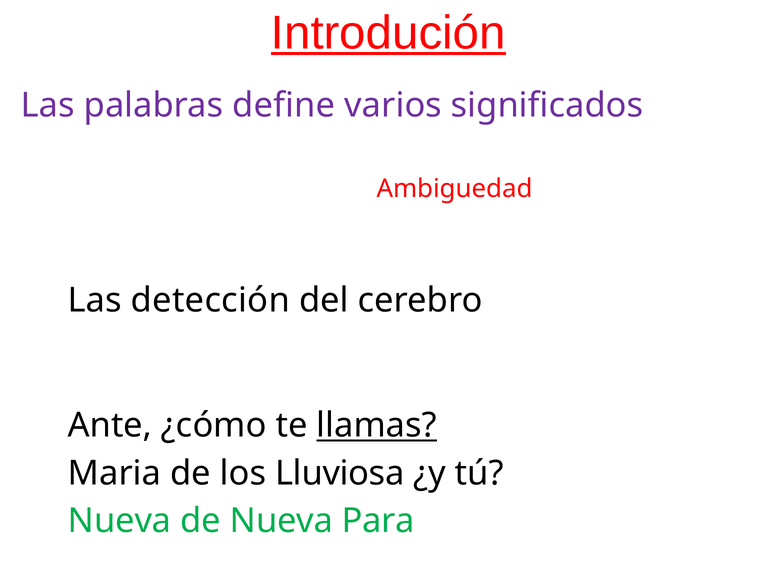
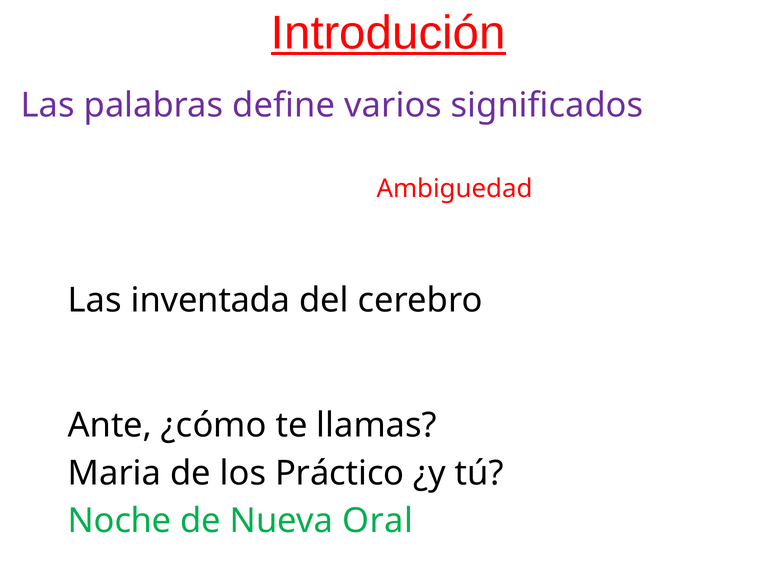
detección: detección -> inventada (211, 301)
llamas underline: present -> none (377, 426)
Lluviosa: Lluviosa -> Práctico (340, 474)
Nueva: Nueva -> Noche (120, 521)
Para: Para -> Oral (378, 521)
